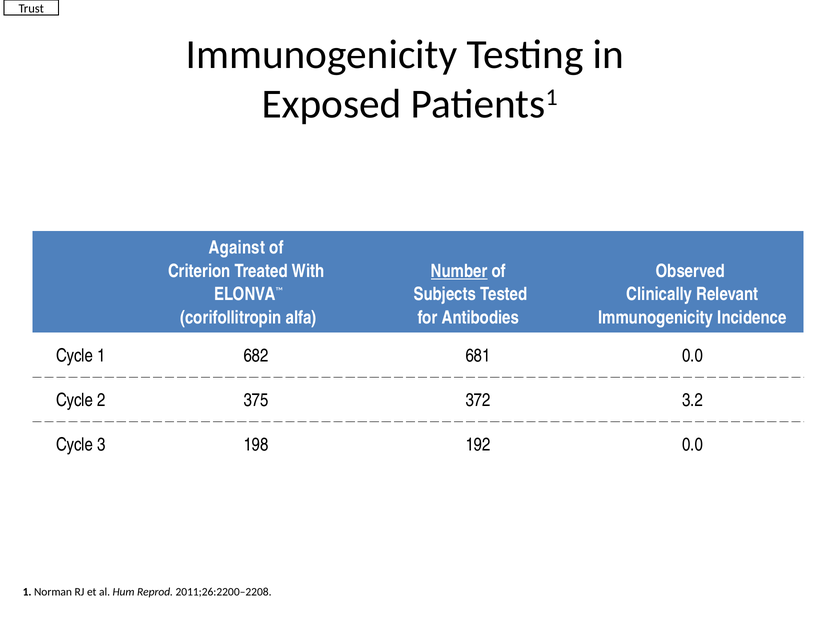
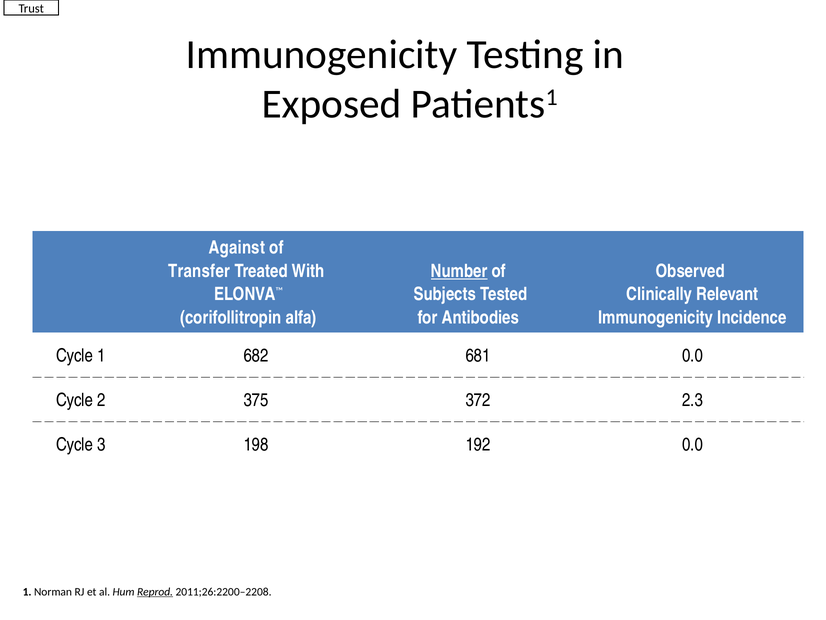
Criterion: Criterion -> Transfer (199, 271)
3.2: 3.2 -> 2.3 (693, 400)
Reprod underline: none -> present (155, 591)
